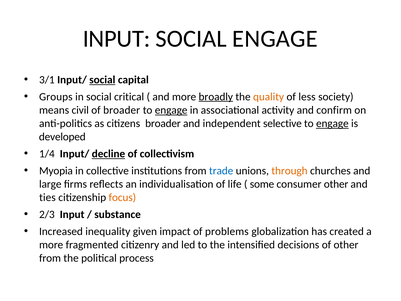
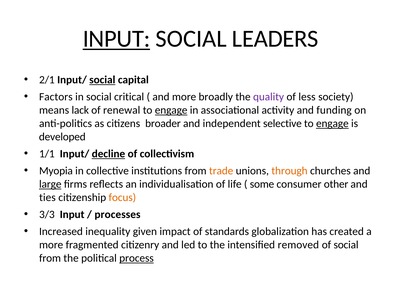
INPUT underline: none -> present (116, 39)
SOCIAL ENGAGE: ENGAGE -> LEADERS (275, 39)
3/1: 3/1 -> 2/1 (47, 80)
Groups: Groups -> Factors (56, 97)
broadly underline: present -> none (216, 97)
quality colour: orange -> purple (269, 97)
civil: civil -> lack (80, 110)
of broader: broader -> renewal (122, 110)
confirm: confirm -> funding (334, 110)
1/4: 1/4 -> 1/1 (47, 154)
trade colour: blue -> orange (221, 171)
large underline: none -> present (50, 184)
2/3: 2/3 -> 3/3 (47, 214)
substance: substance -> processes (118, 214)
problems: problems -> standards (227, 231)
decisions: decisions -> removed (298, 245)
of other: other -> social (346, 245)
process underline: none -> present (137, 258)
